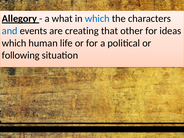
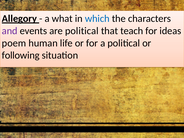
and colour: blue -> purple (10, 31)
are creating: creating -> political (82, 31)
other: other -> teach (132, 31)
which: which -> poem (14, 43)
